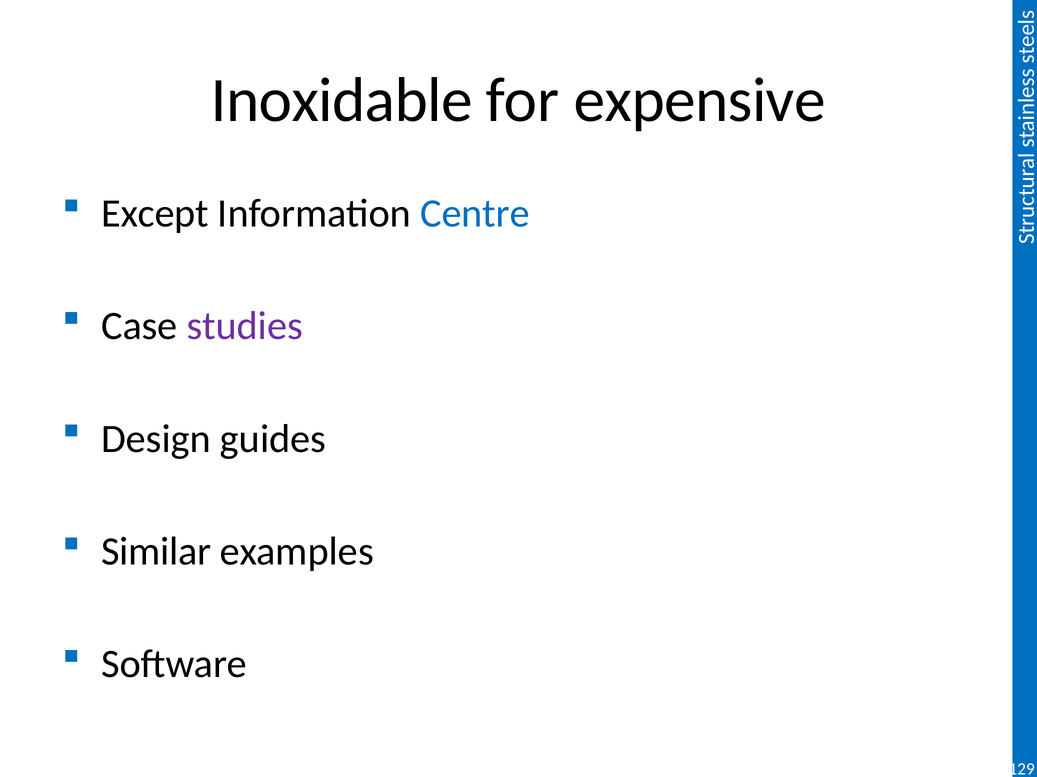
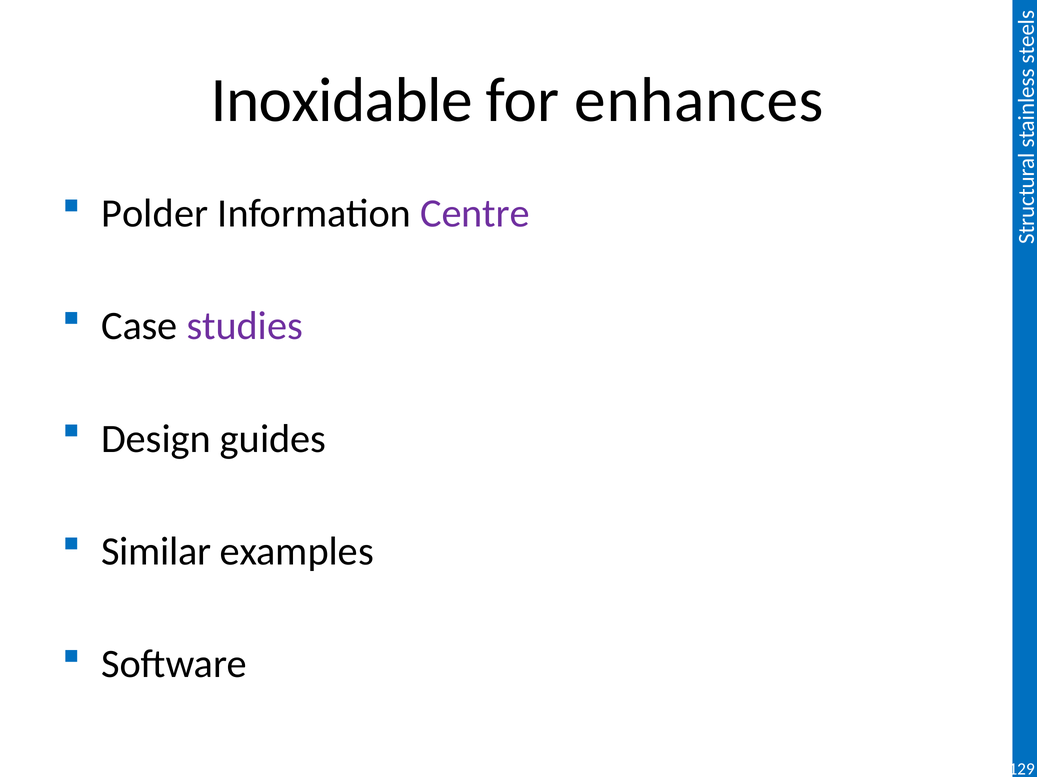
expensive: expensive -> enhances (699, 100)
Except: Except -> Polder (155, 214)
Centre colour: blue -> purple (475, 214)
